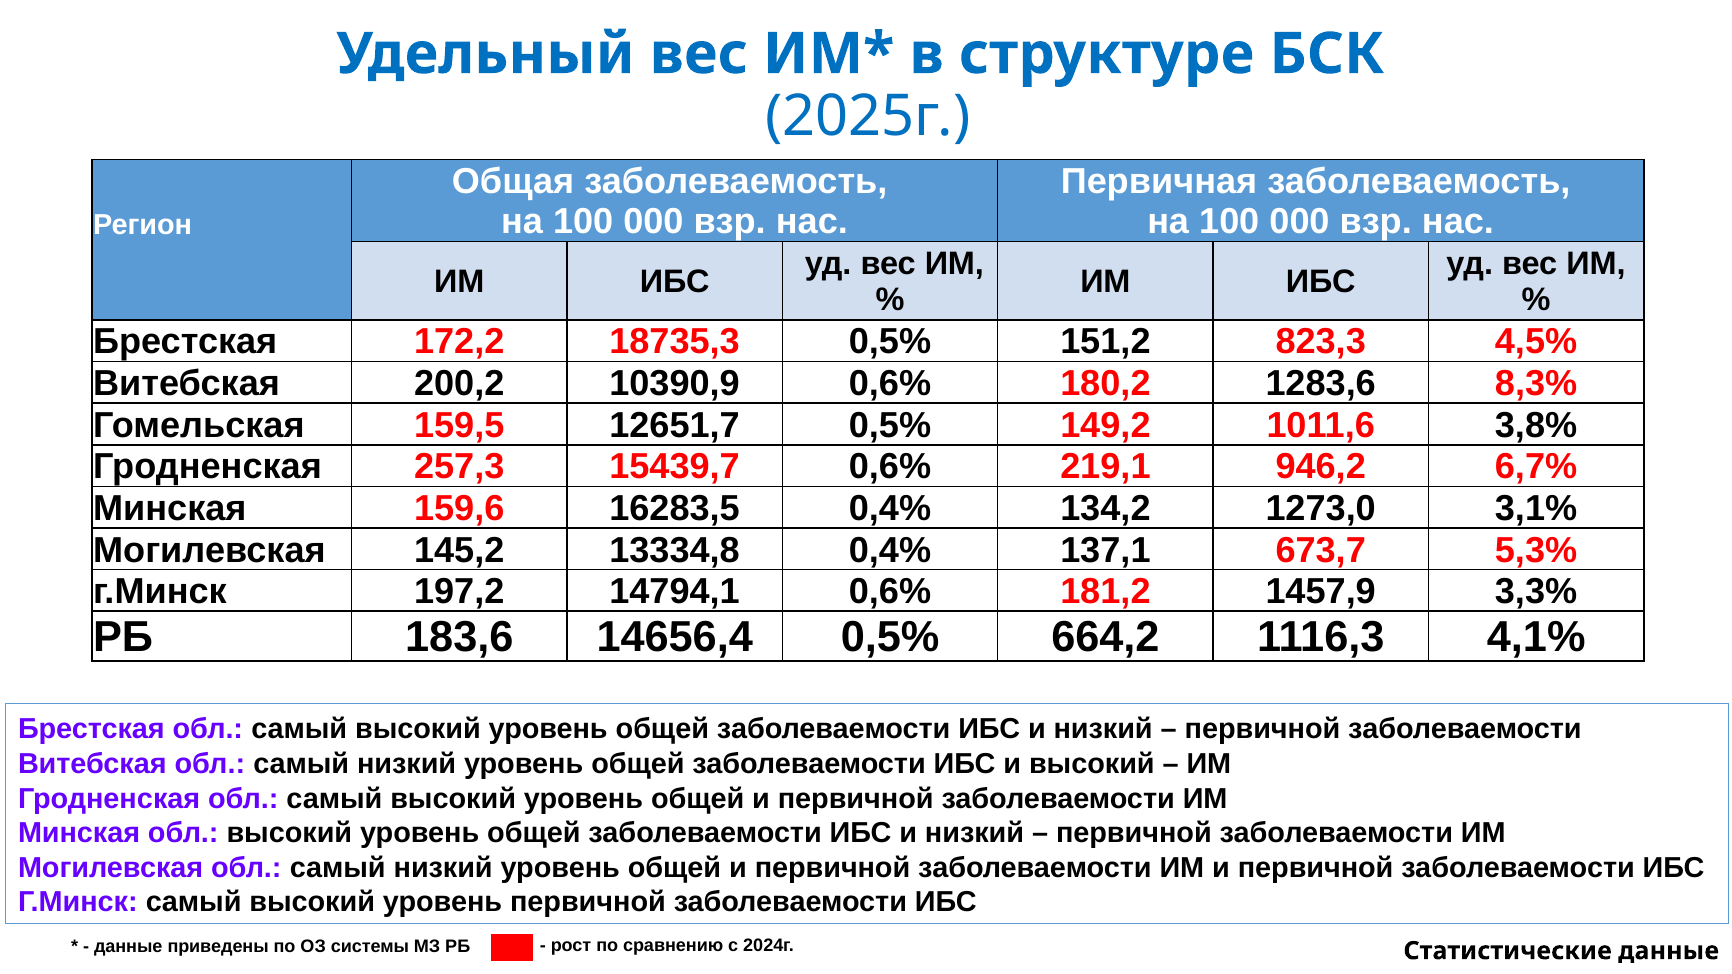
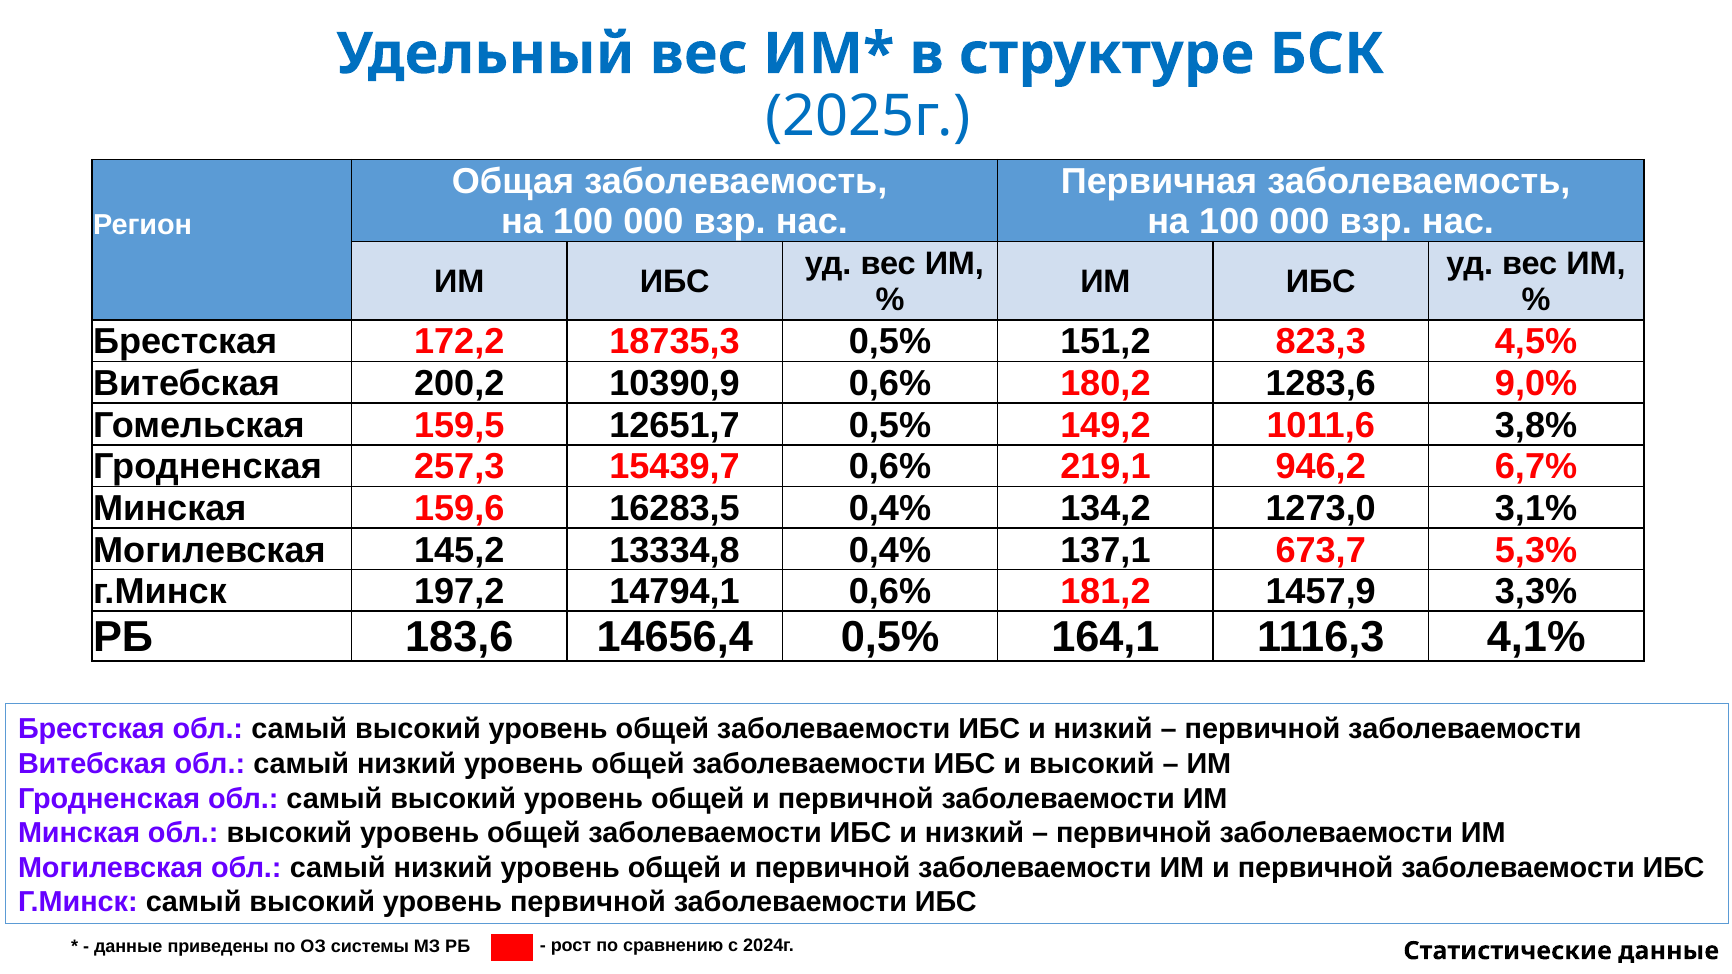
8,3%: 8,3% -> 9,0% (1536, 384)
664,2: 664,2 -> 164,1 (1105, 638)
